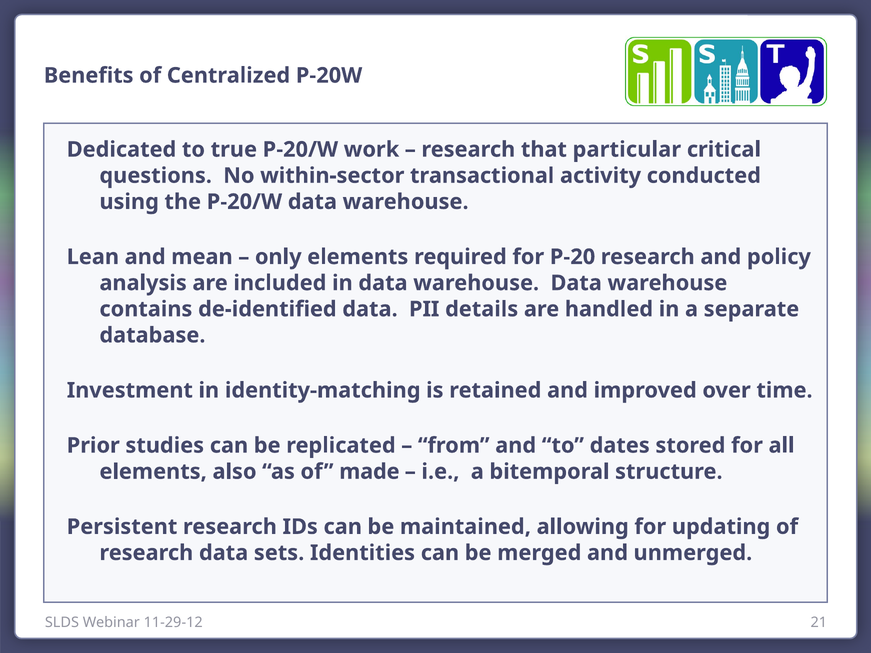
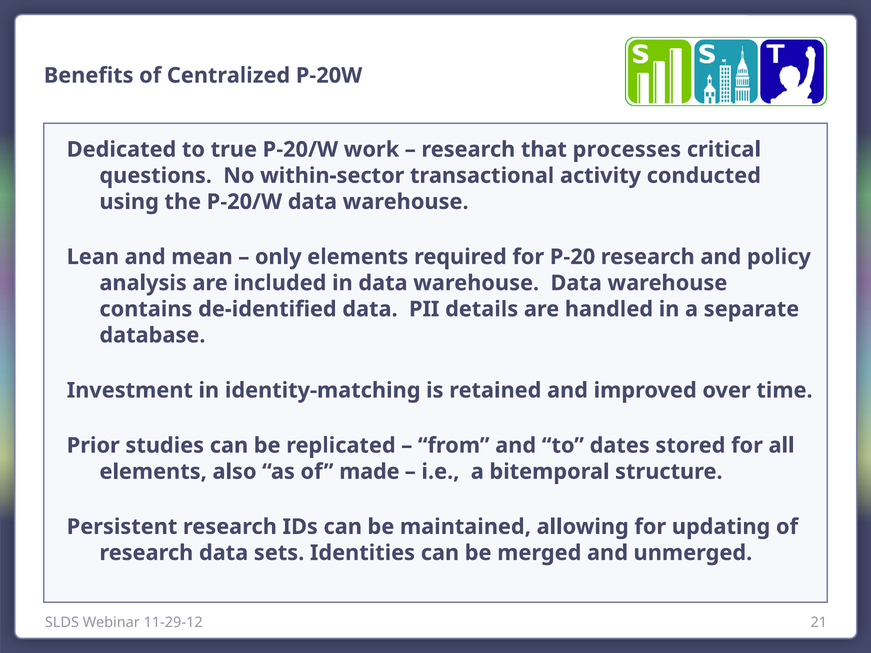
particular: particular -> processes (627, 150)
